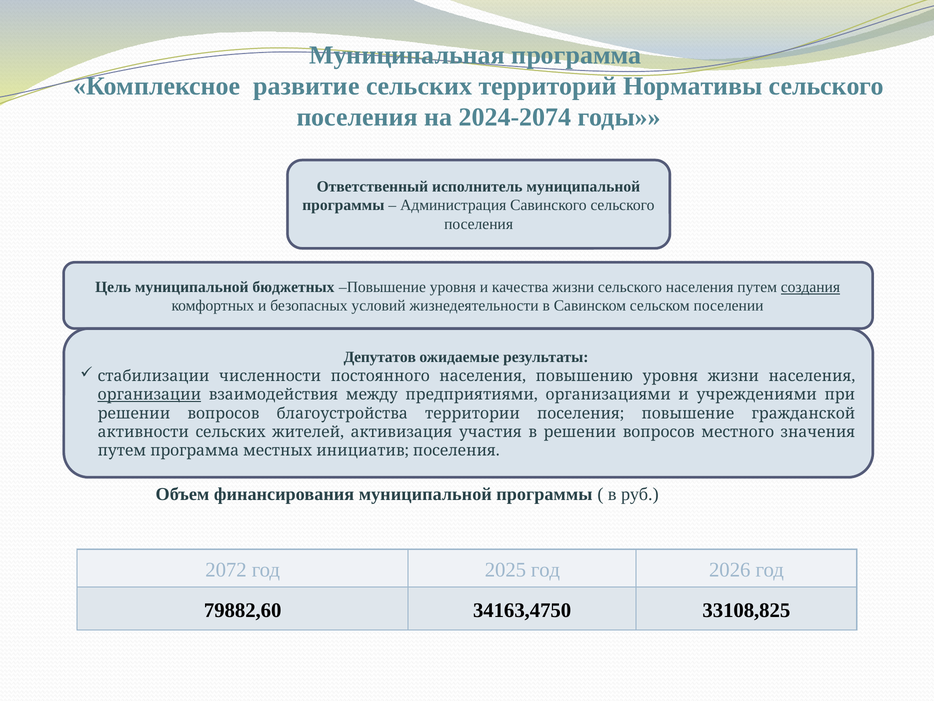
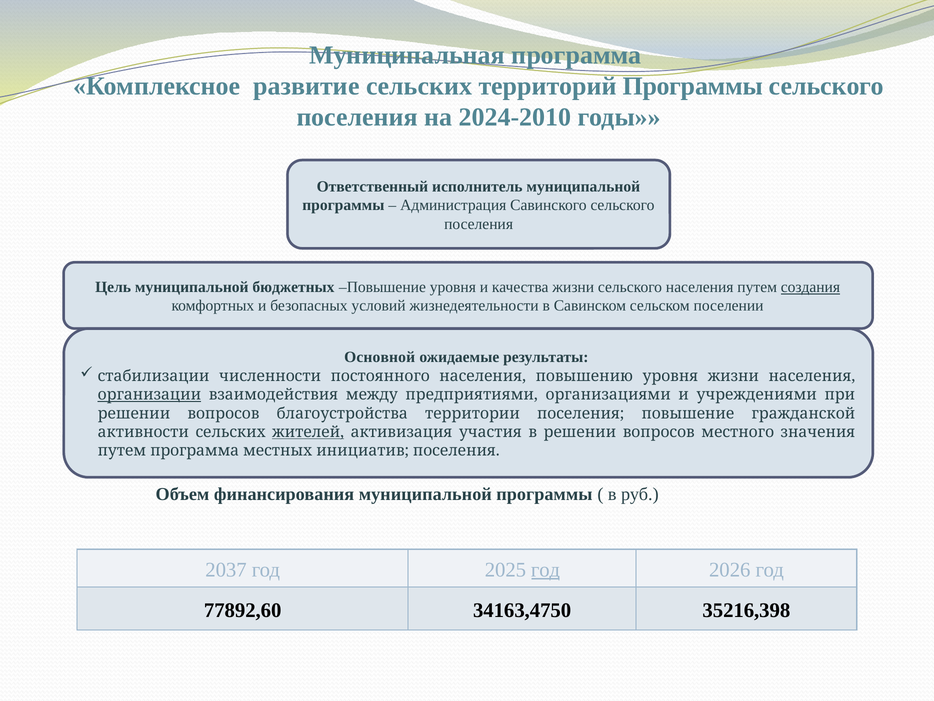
территорий Нормативы: Нормативы -> Программы (693, 86)
2024-2074: 2024-2074 -> 2024-2010 (515, 117)
Депутатов: Депутатов -> Основной (380, 357)
жителей underline: none -> present (308, 432)
2072: 2072 -> 2037 (226, 570)
год underline: none -> present (545, 570)
79882,60: 79882,60 -> 77892,60 (243, 610)
33108,825: 33108,825 -> 35216,398 (746, 610)
